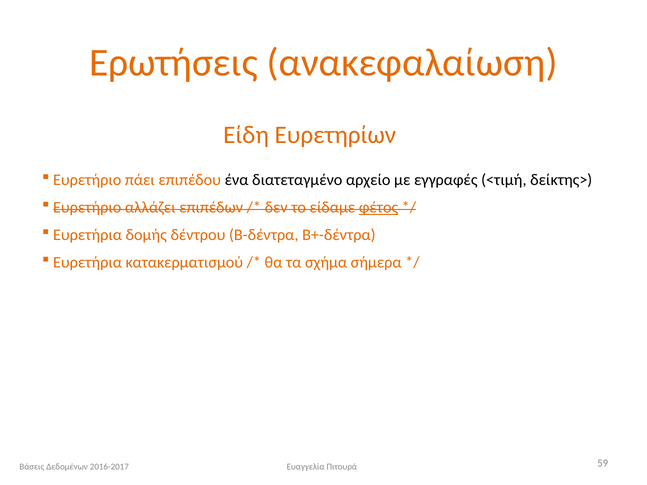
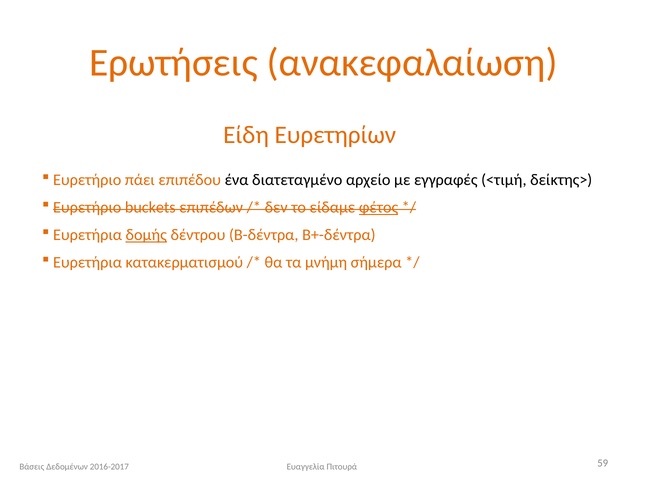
αλλάζει: αλλάζει -> buckets (150, 208)
δομής underline: none -> present (146, 235)
σχήμα: σχήμα -> μνήμη (326, 263)
